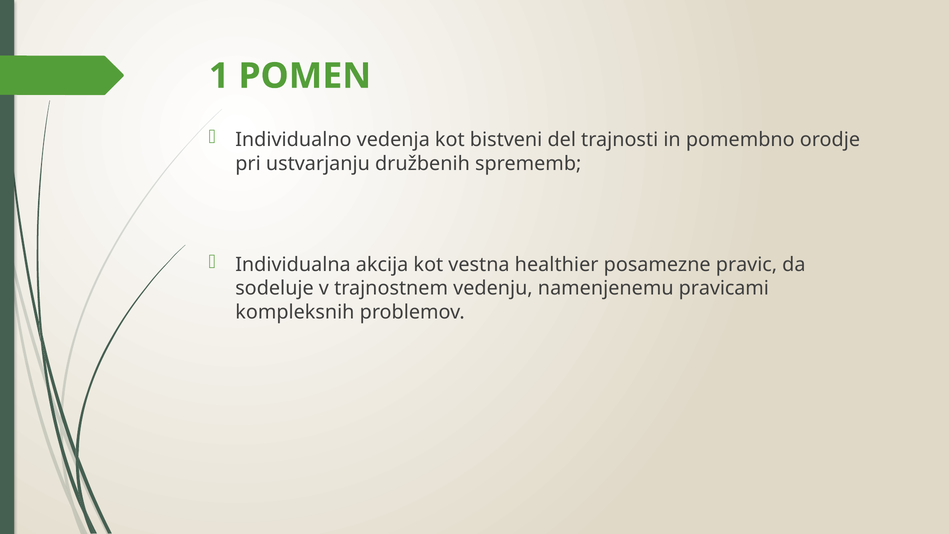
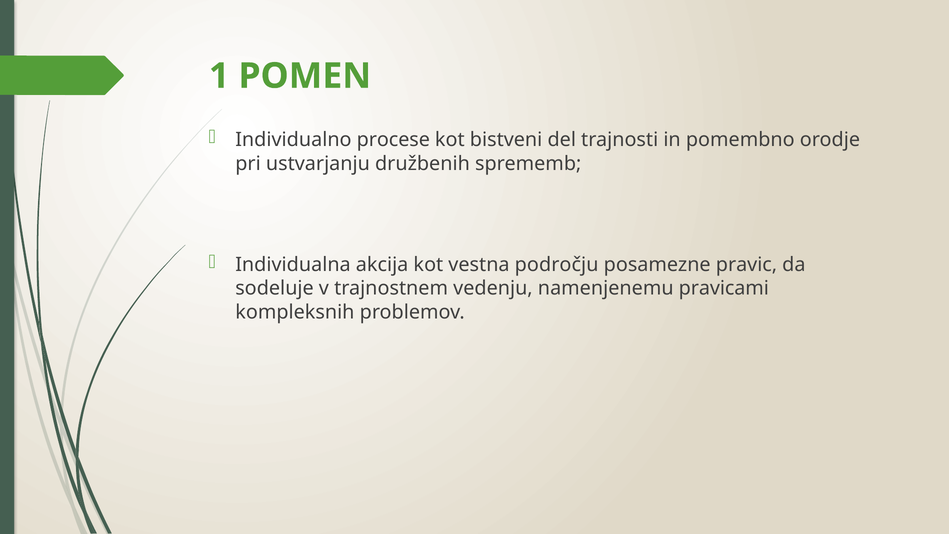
vedenja: vedenja -> procese (393, 140)
healthier: healthier -> področju (557, 265)
